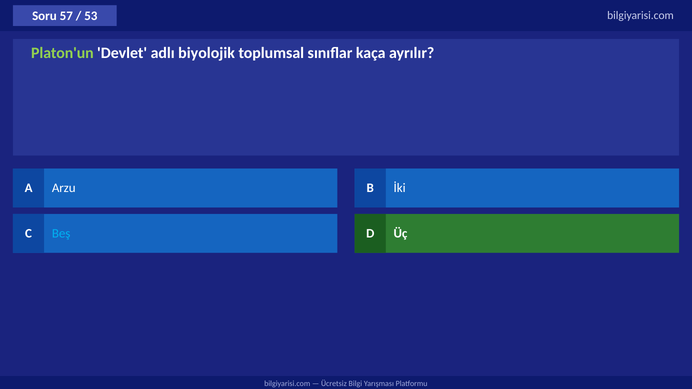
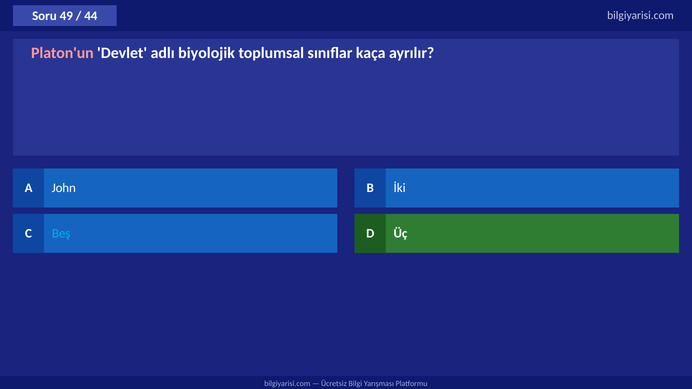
57: 57 -> 49 (66, 16)
53: 53 -> 44 (91, 16)
Platon'un colour: light green -> pink (62, 53)
Arzu: Arzu -> John (64, 188)
